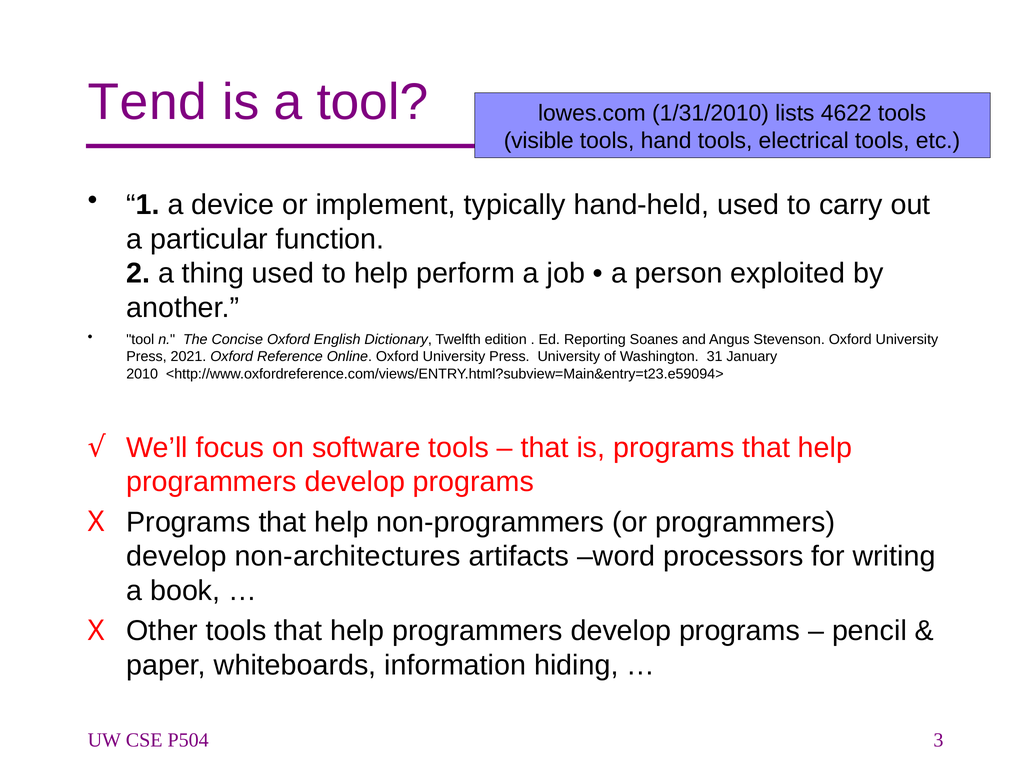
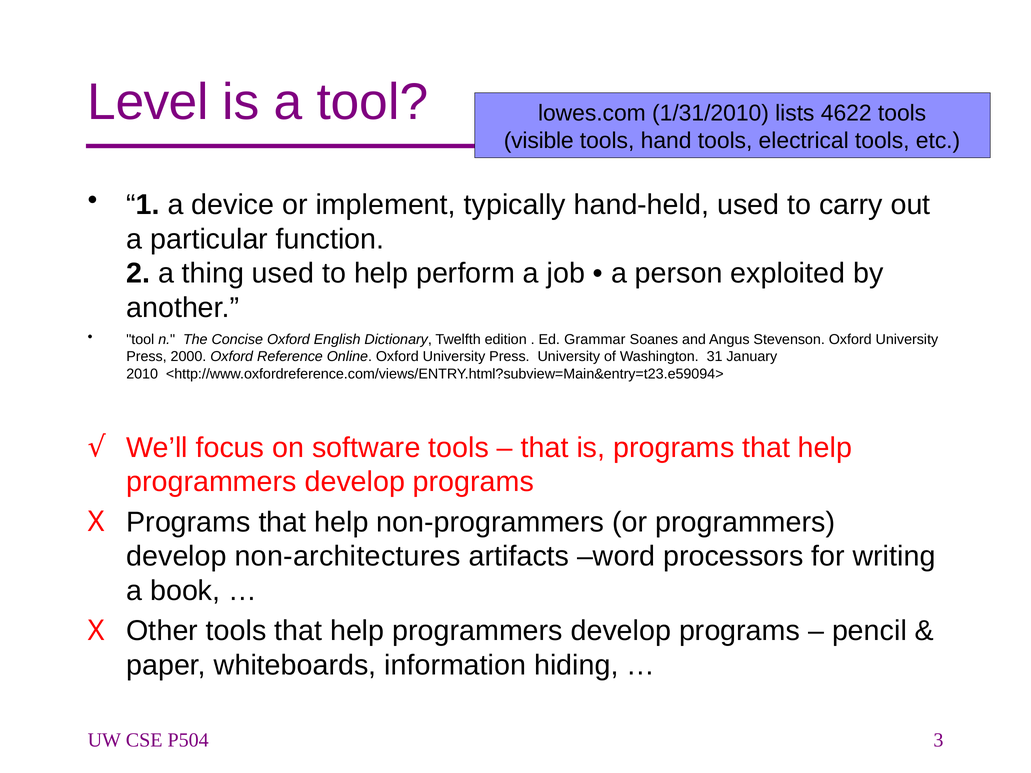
Tend: Tend -> Level (148, 102)
Reporting: Reporting -> Grammar (595, 340)
2021: 2021 -> 2000 (188, 357)
